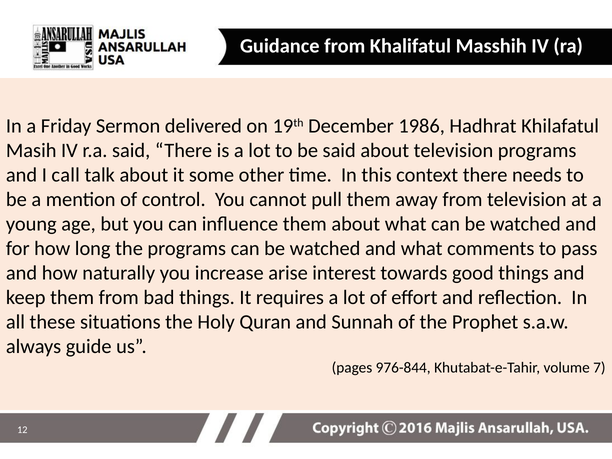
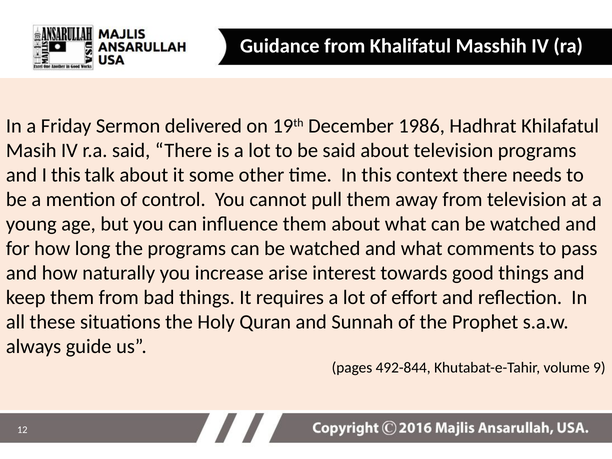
I call: call -> this (66, 175)
976-844: 976-844 -> 492-844 (403, 368)
7: 7 -> 9 (599, 368)
